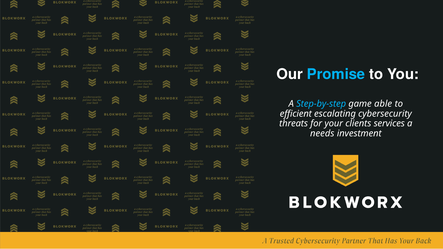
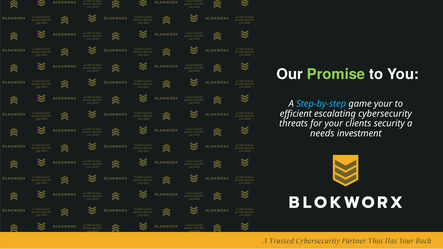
Promise colour: light blue -> light green (336, 74)
game able: able -> your (383, 104)
services: services -> security (389, 124)
